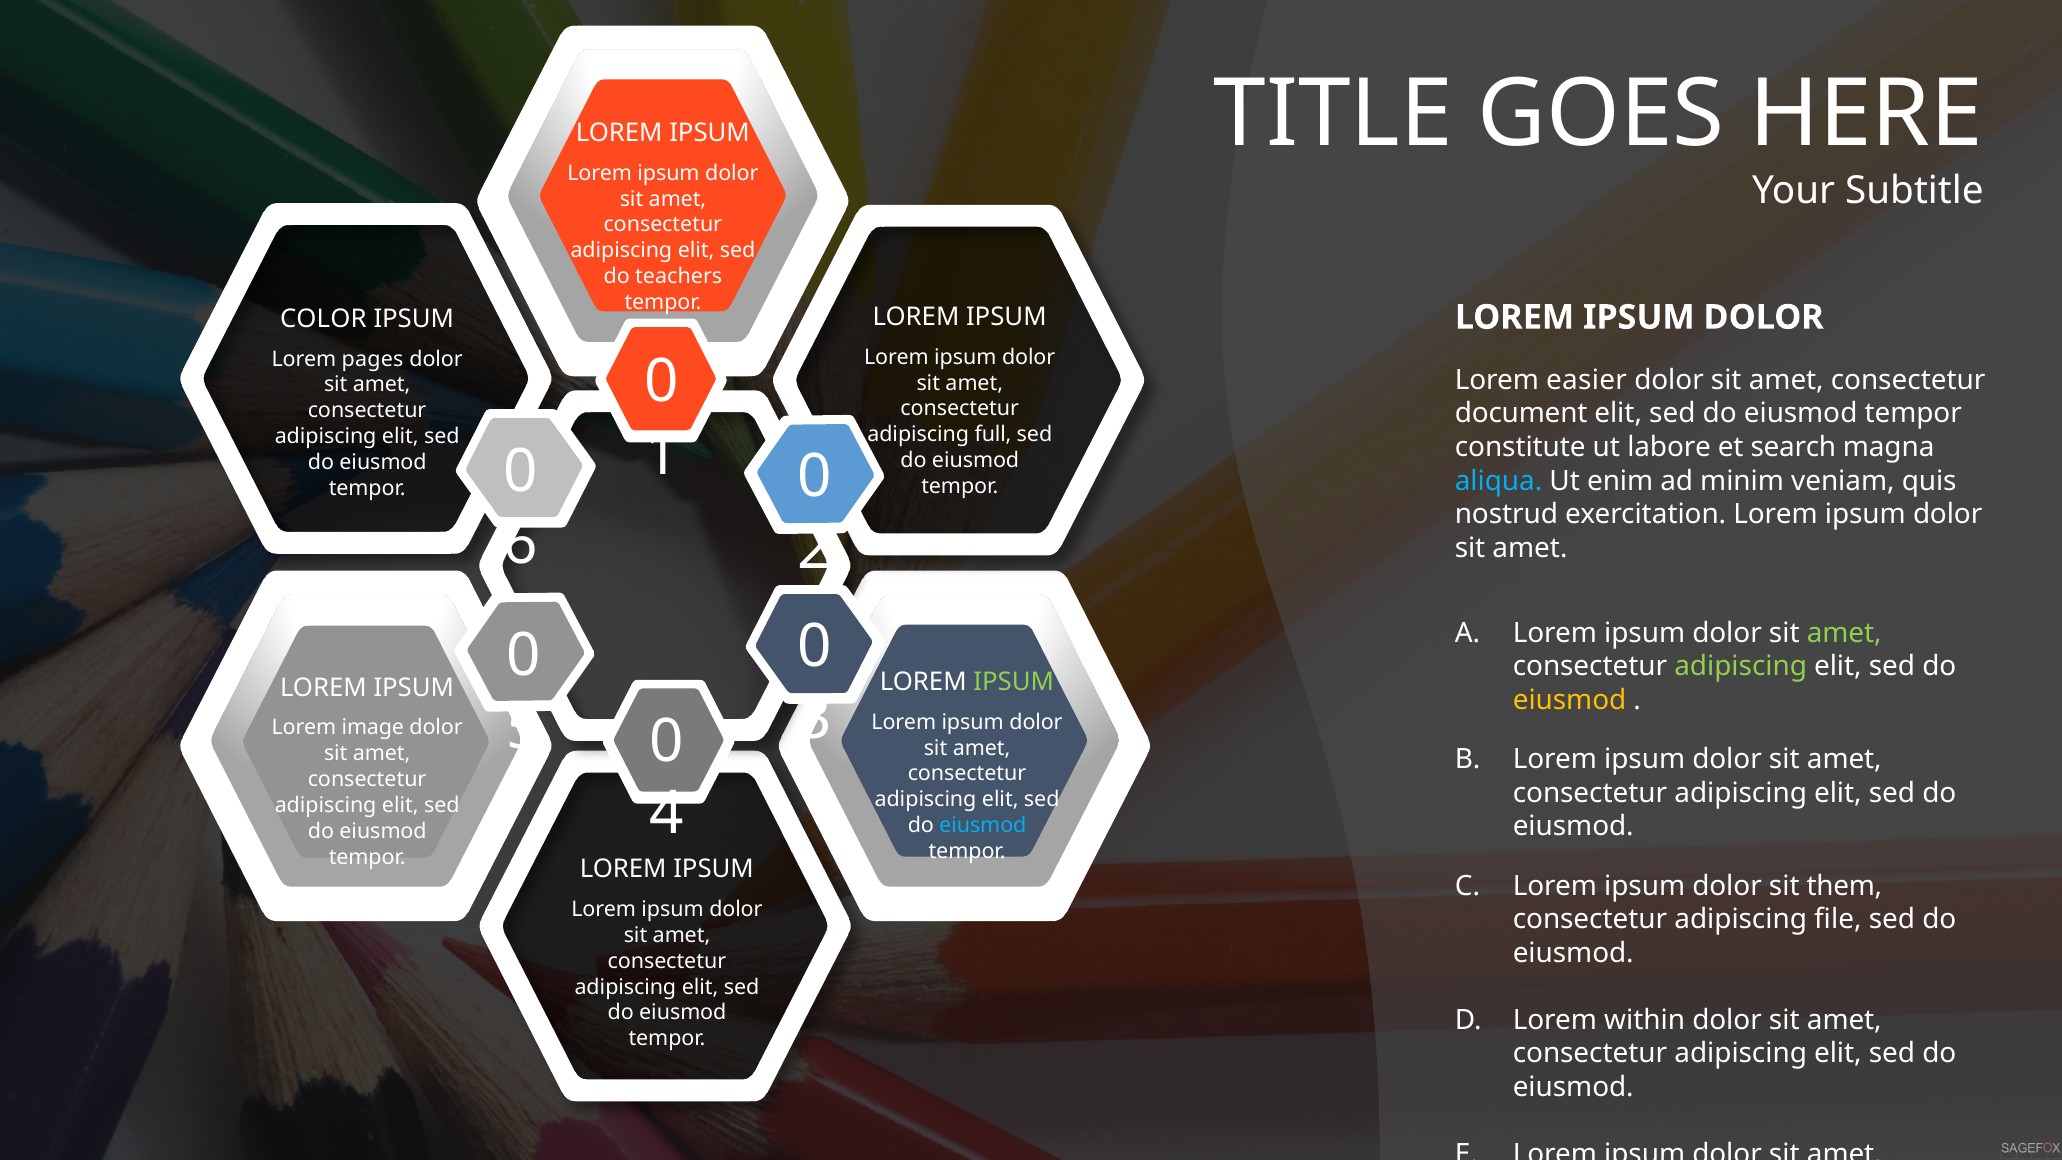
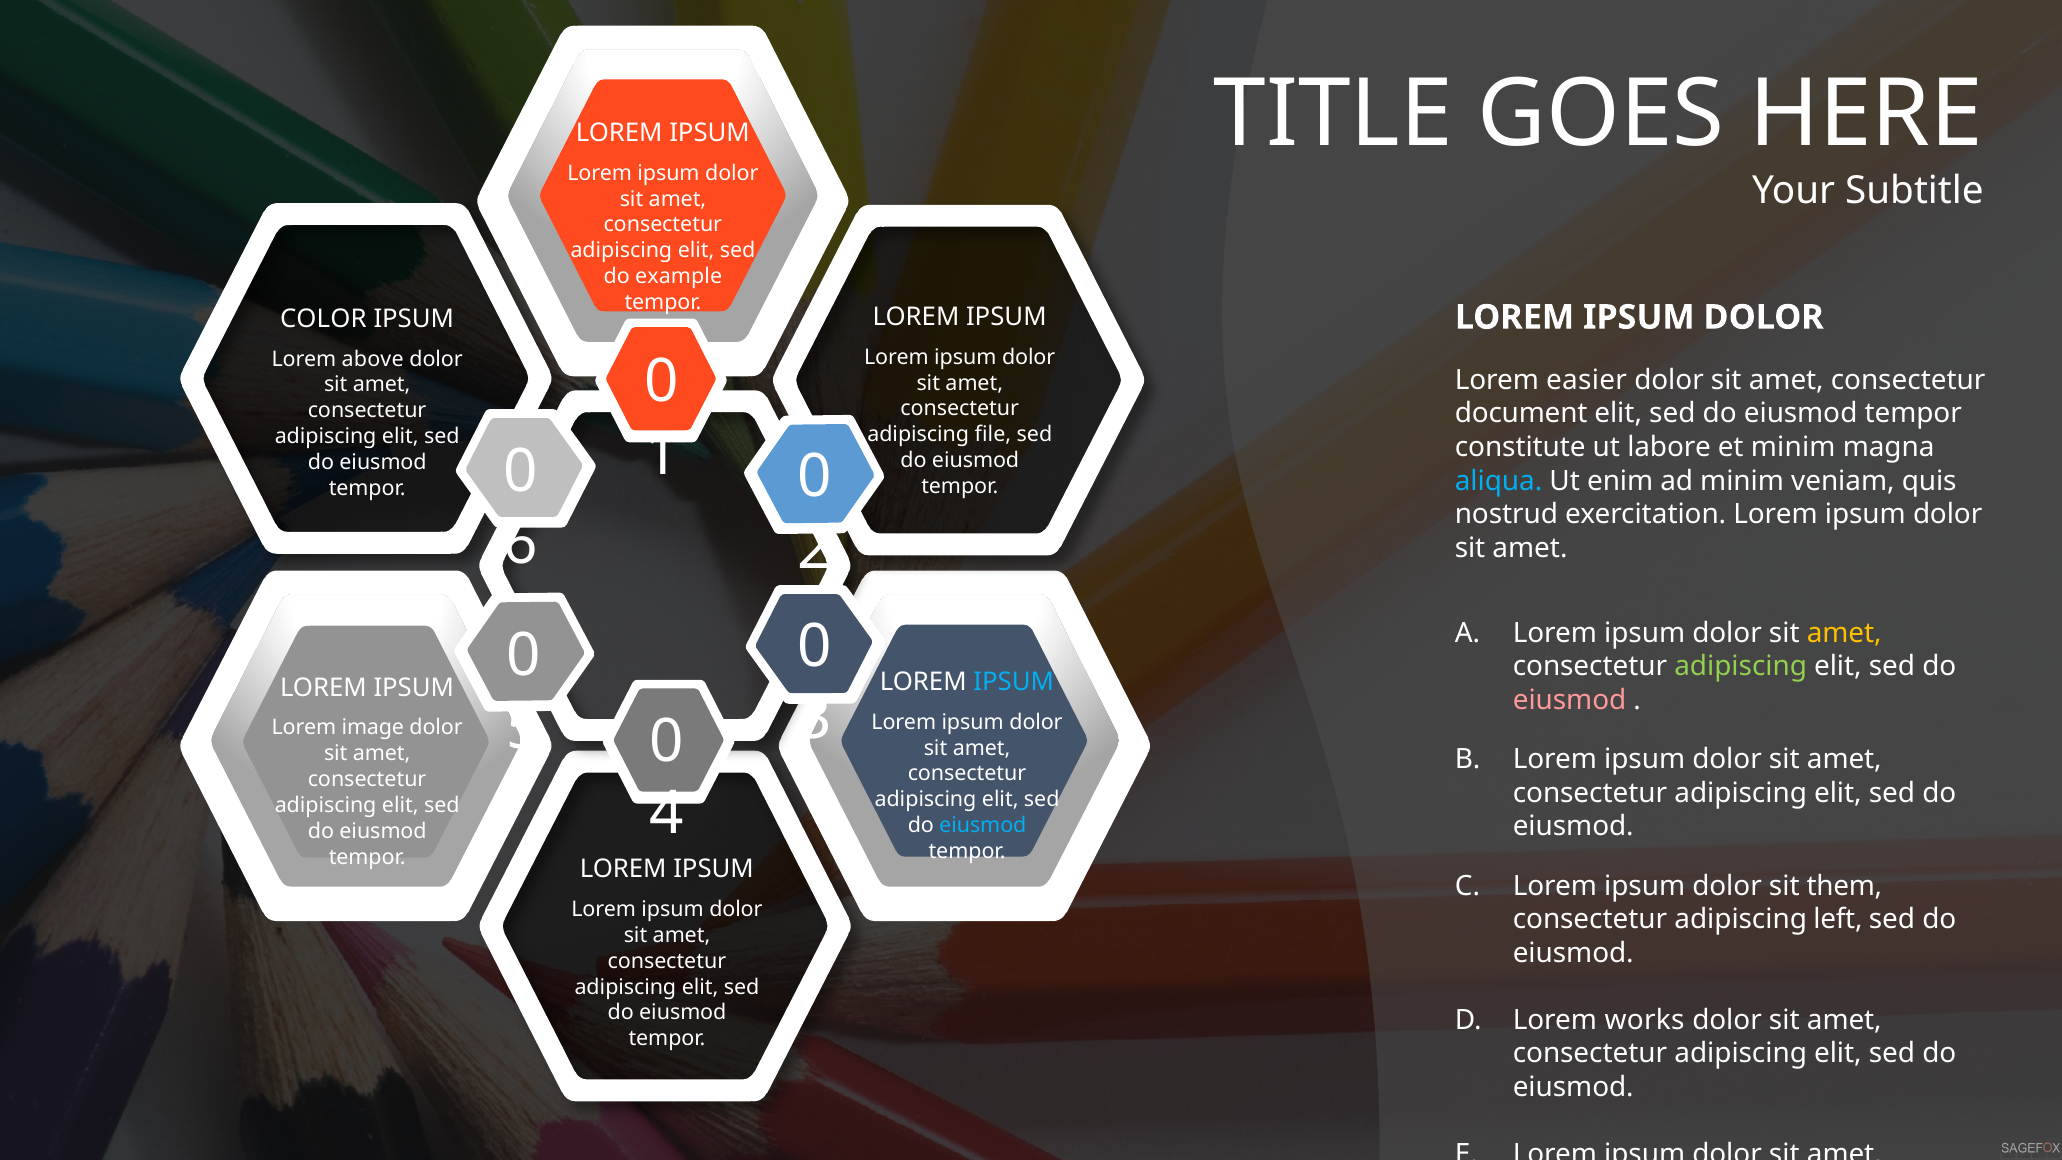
teachers: teachers -> example (679, 277)
pages: pages -> above (373, 359)
full: full -> file (993, 435)
et search: search -> minim (1793, 447)
amet colour: light green -> yellow (1844, 633)
IPSUM colour: light green -> light blue (1014, 682)
eiusmod colour: yellow -> pink (1570, 700)
file: file -> left (1838, 919)
within: within -> works (1645, 1020)
